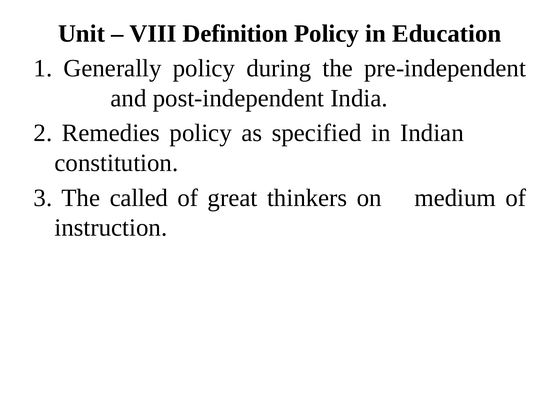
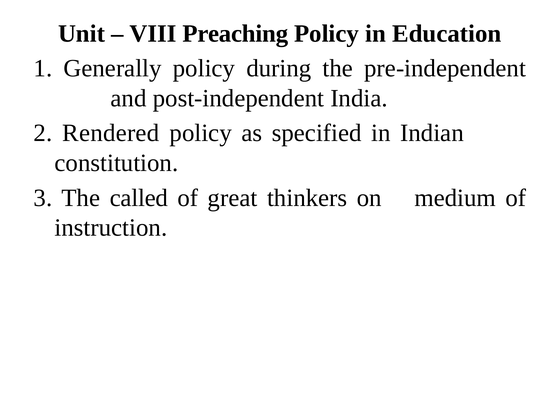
Definition: Definition -> Preaching (235, 33)
Remedies: Remedies -> Rendered (111, 133)
